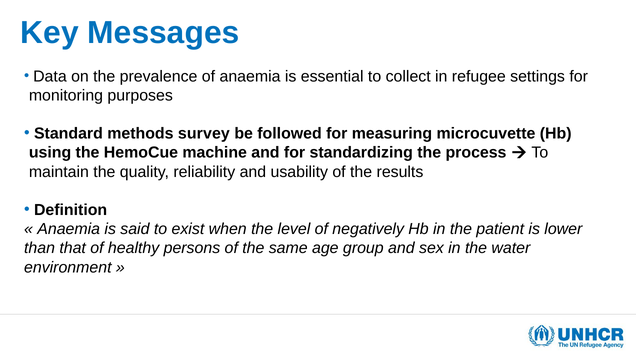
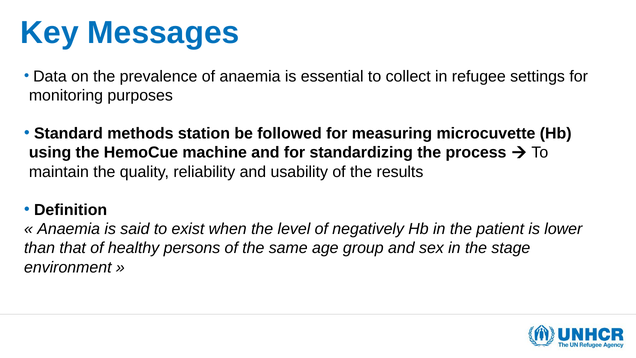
survey: survey -> station (204, 134)
water: water -> stage (511, 248)
